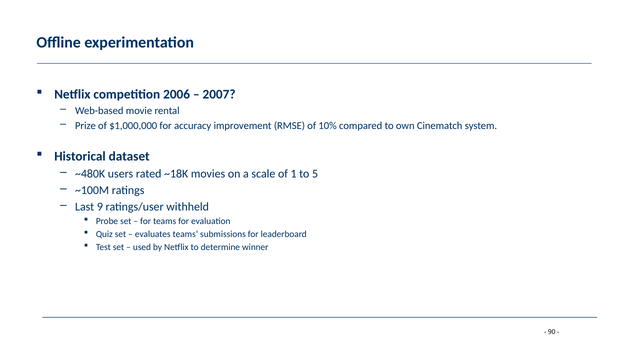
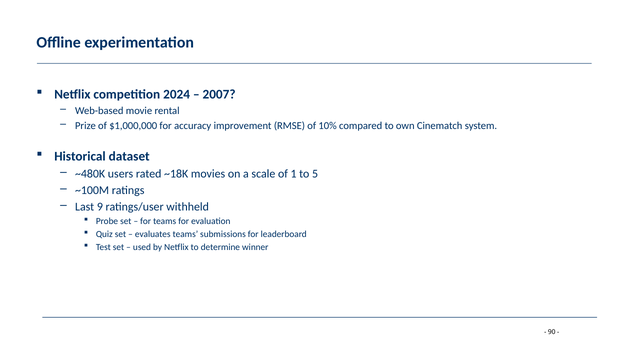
2006: 2006 -> 2024 (177, 94)
